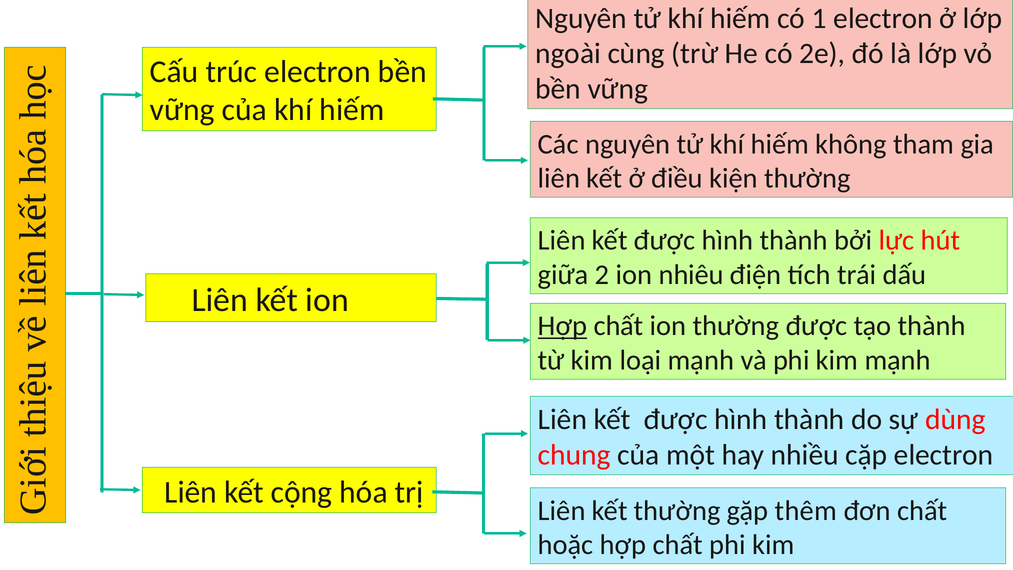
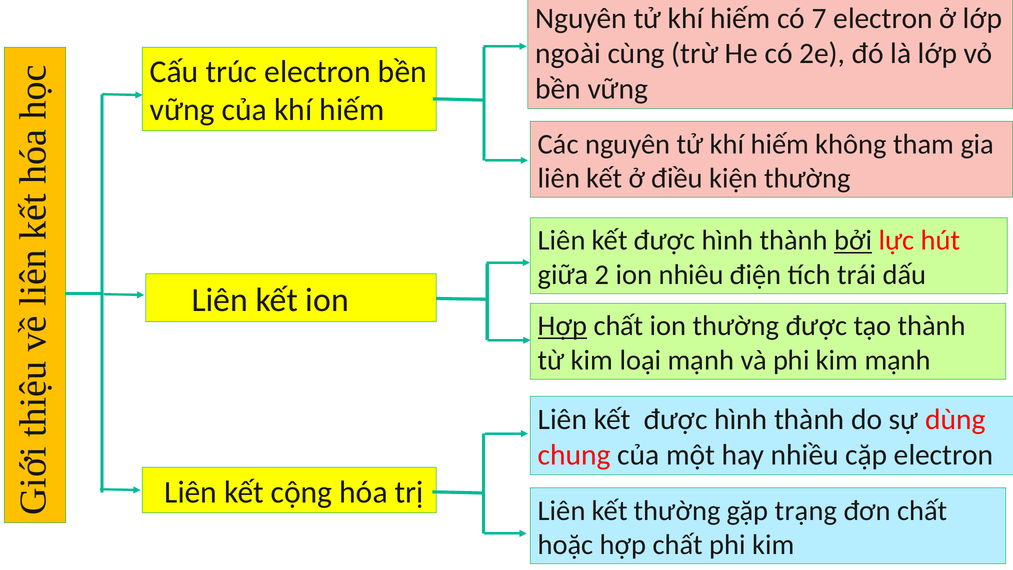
1: 1 -> 7 (819, 18)
bởi underline: none -> present (853, 240)
thêm: thêm -> trạng (806, 511)
